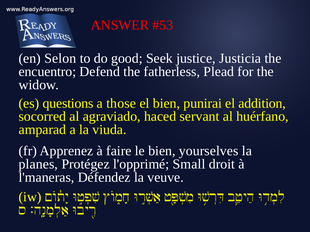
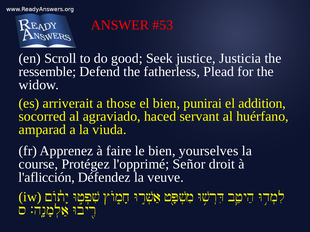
Selon: Selon -> Scroll (60, 59)
encuentro: encuentro -> ressemble (47, 72)
questions: questions -> arriverait (68, 103)
planes: planes -> course (38, 164)
Small: Small -> Señor (189, 164)
l'maneras: l'maneras -> l'aflicción (47, 178)
